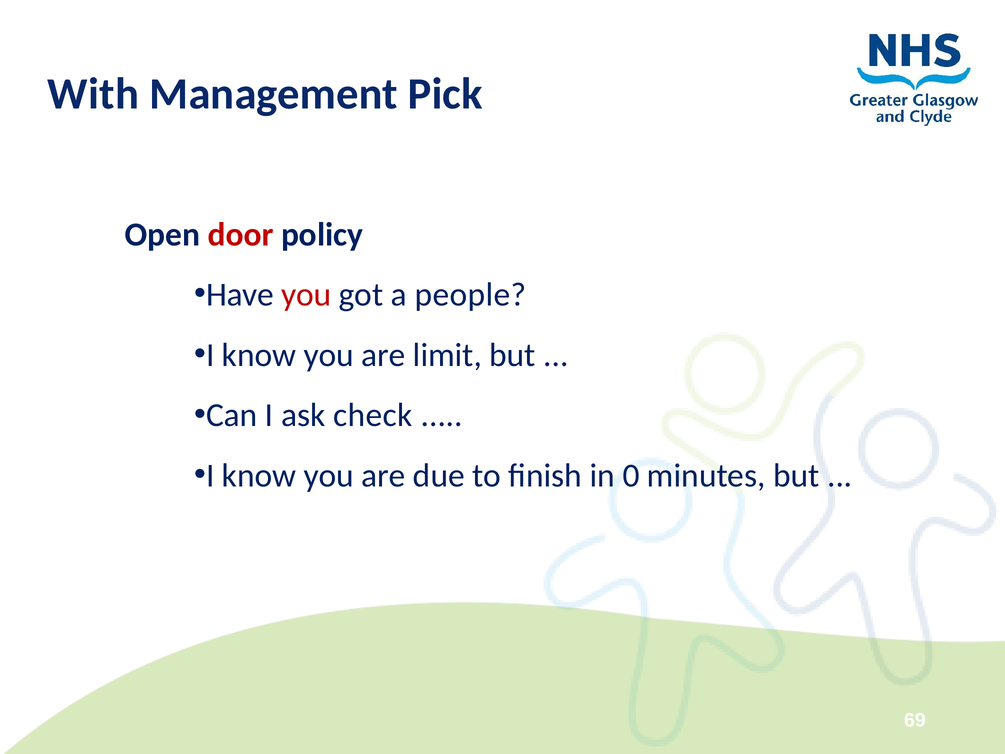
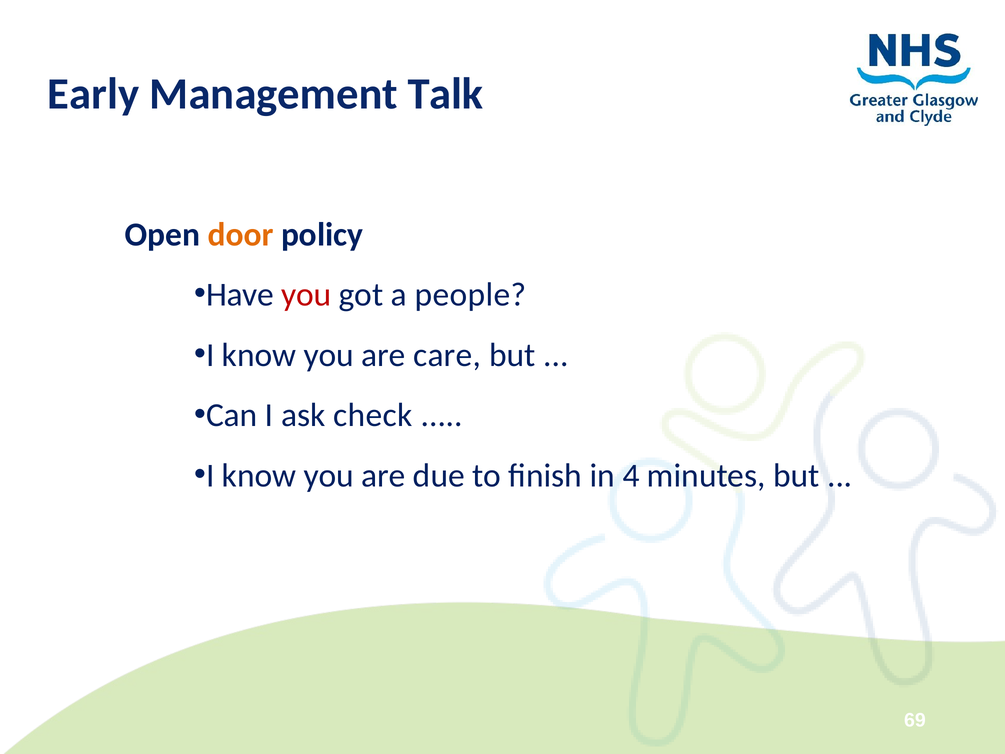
With: With -> Early (93, 94)
Pick: Pick -> Talk (445, 94)
door colour: red -> orange (241, 234)
limit: limit -> care (447, 355)
0: 0 -> 4 (631, 476)
